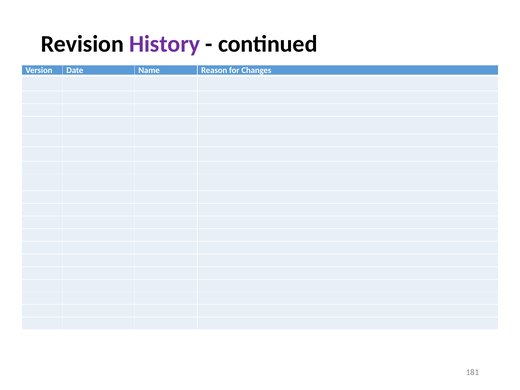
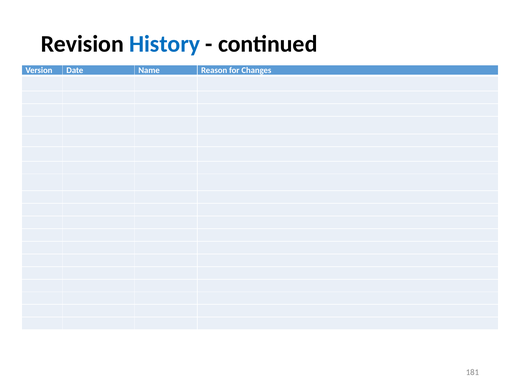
History colour: purple -> blue (165, 44)
